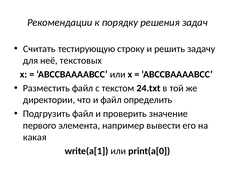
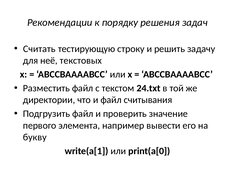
определить: определить -> считывания (148, 100)
какая: какая -> букву (35, 137)
